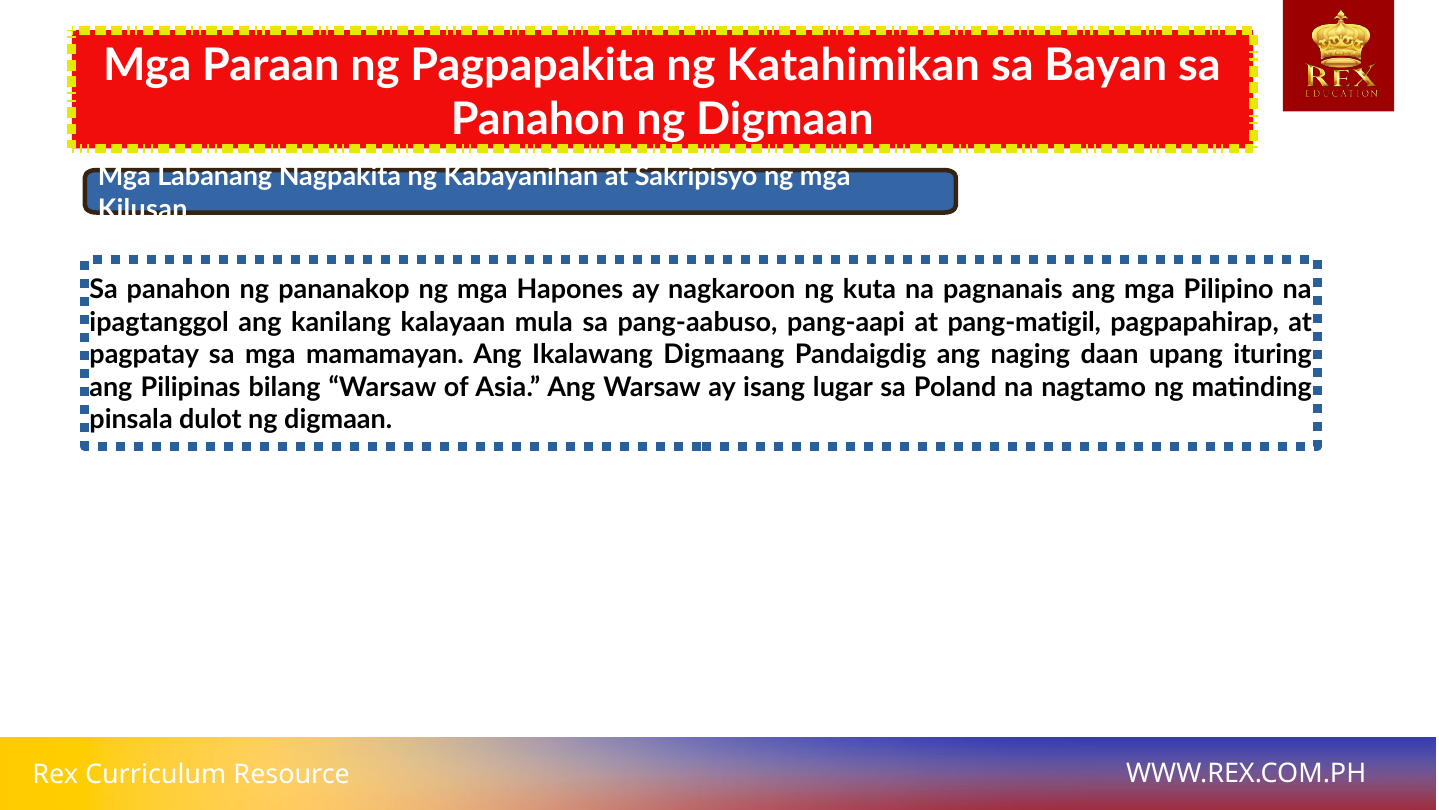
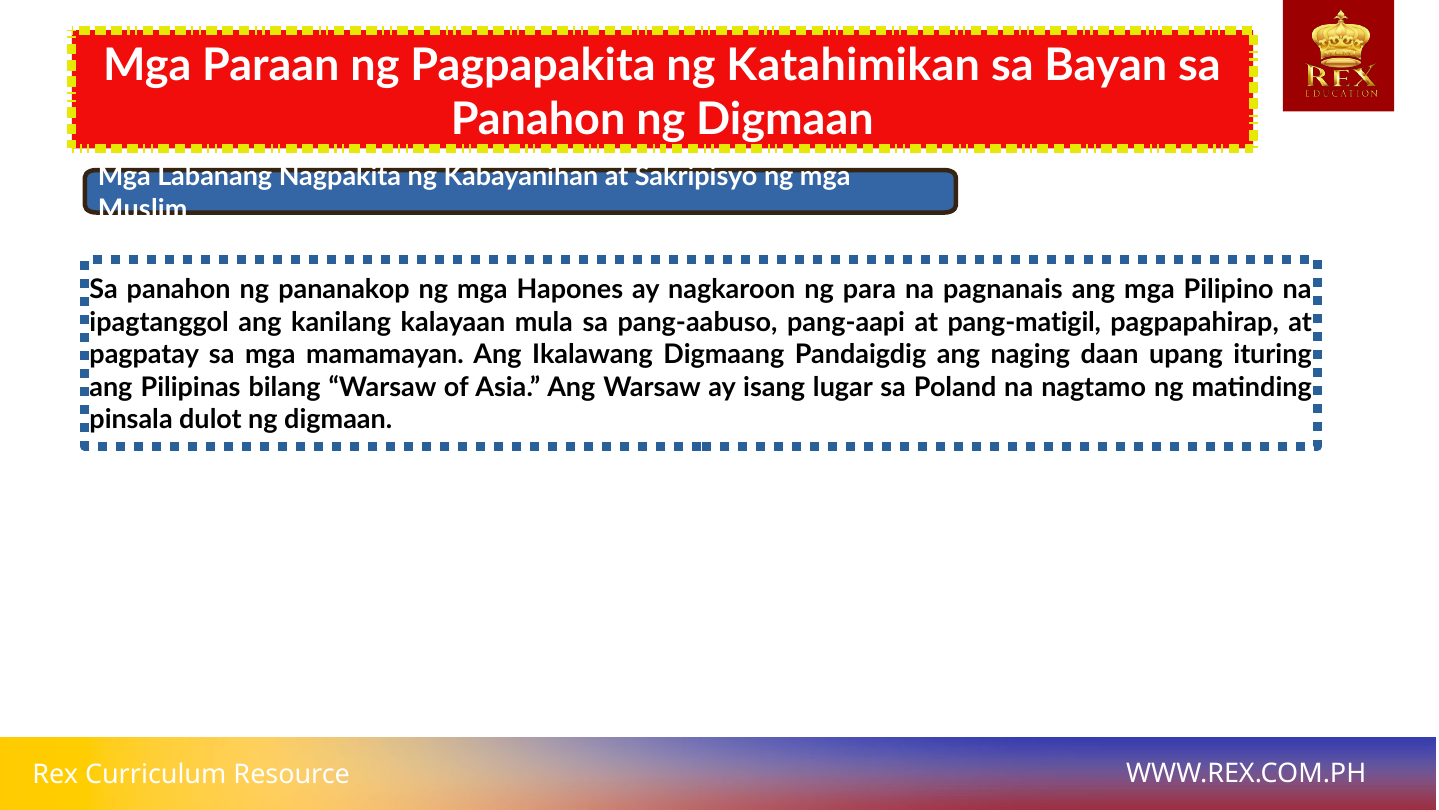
Kilusan: Kilusan -> Muslim (143, 209)
kuta: kuta -> para (869, 290)
